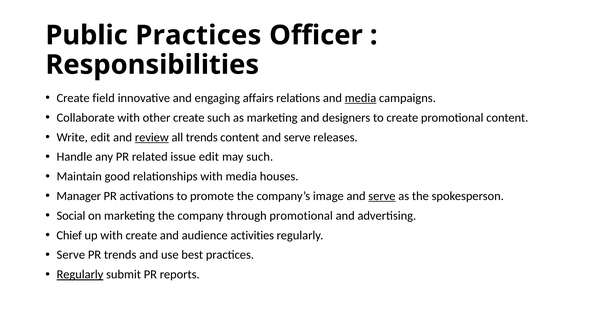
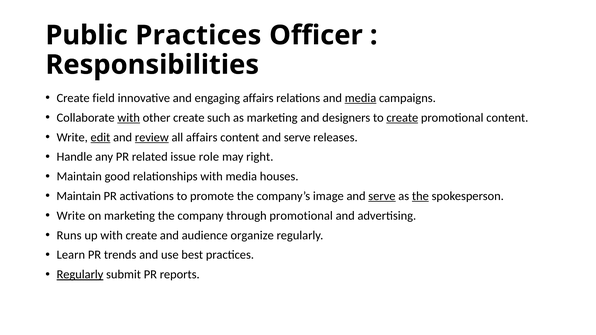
with underline: none -> present (129, 118)
create underline: none -> present (402, 118)
edit underline: none -> present (100, 137)
all trends: trends -> affairs (202, 137)
issue edit: edit -> role (209, 157)
may such: such -> right (260, 157)
Manager: Manager -> Maintain (79, 196)
the underline: none -> present (420, 196)
Social: Social -> Write (71, 216)
Chief: Chief -> Runs (69, 235)
activities: activities -> organize (252, 235)
Serve: Serve -> Learn (71, 255)
